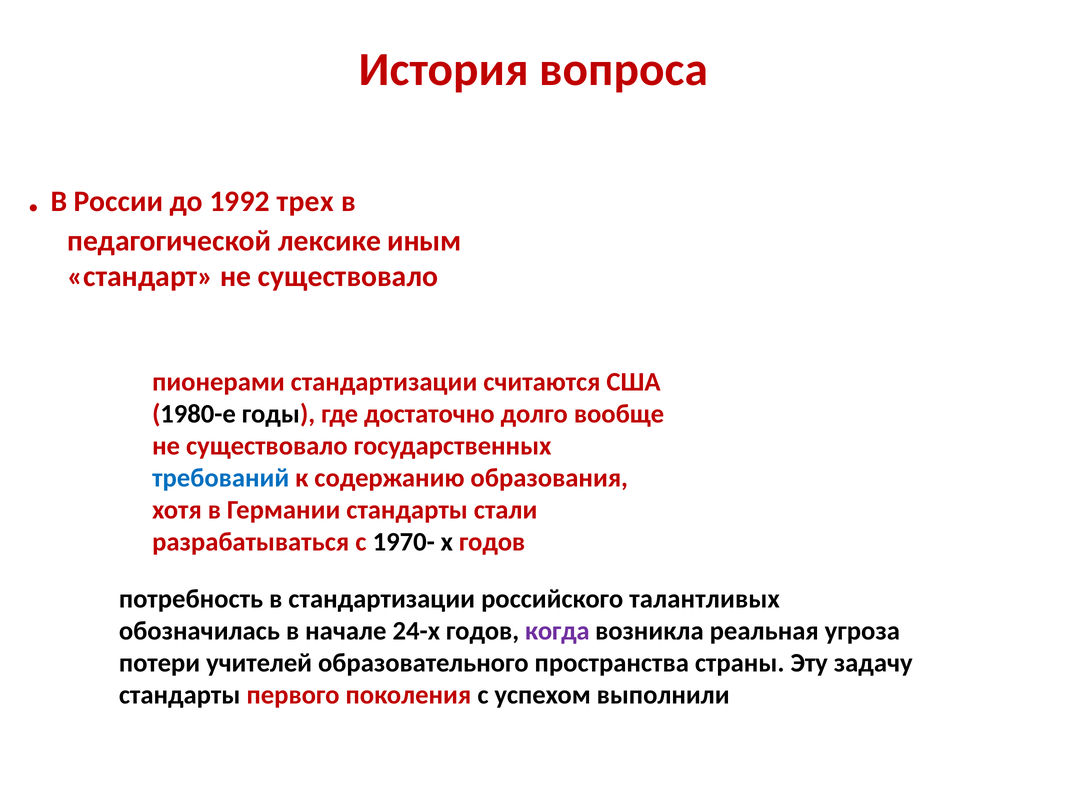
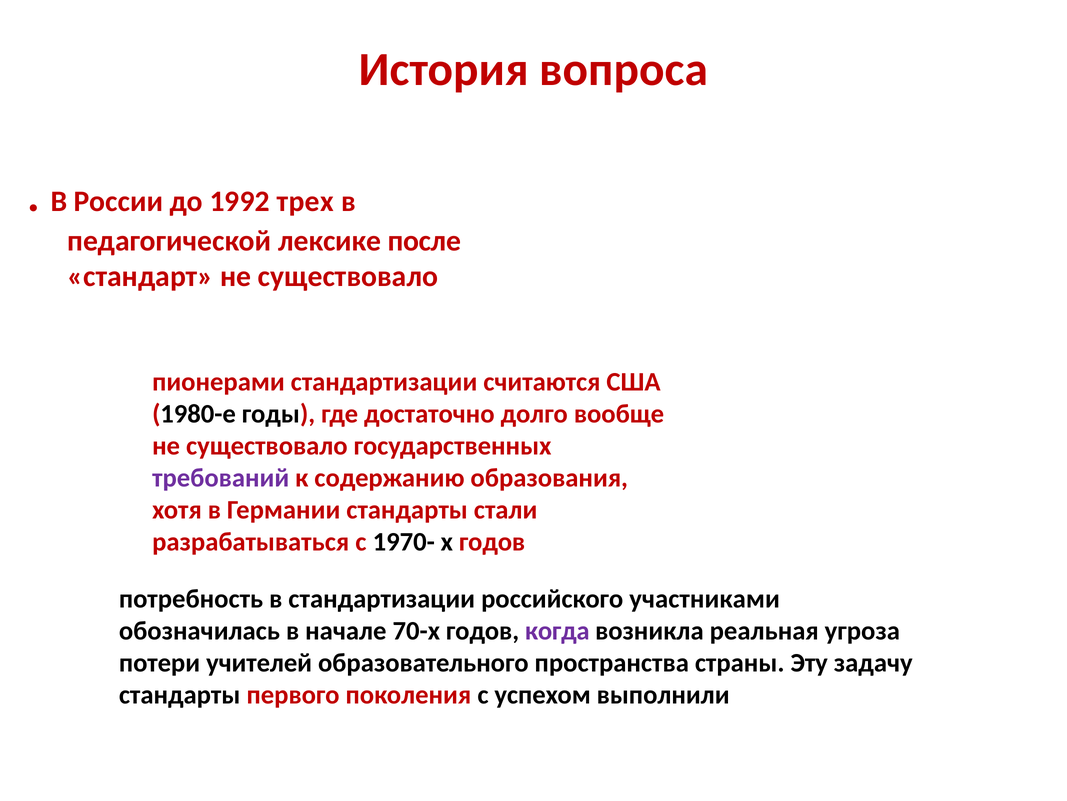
иным: иным -> после (424, 240)
требований colour: blue -> purple (221, 478)
талантливых: талантливых -> участниками (705, 598)
24-х: 24-х -> 70-х (416, 630)
